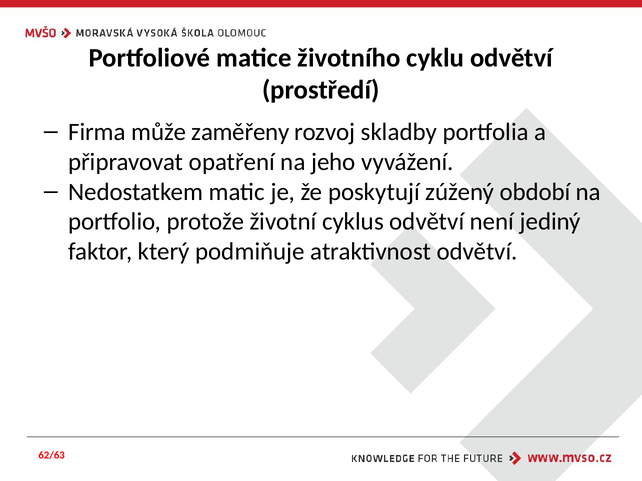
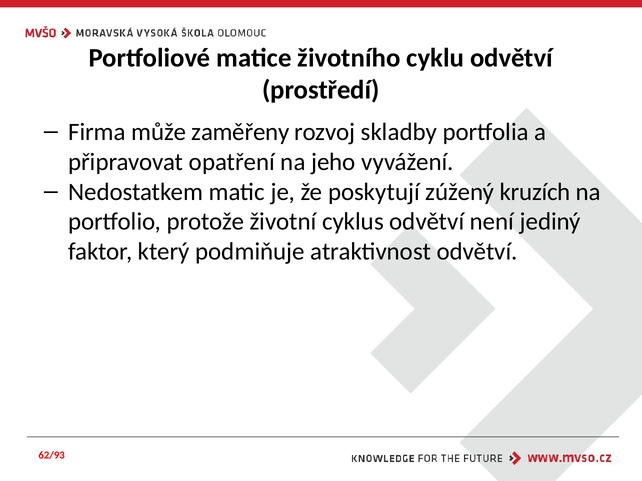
období: období -> kruzích (535, 192)
62/63: 62/63 -> 62/93 (52, 456)
